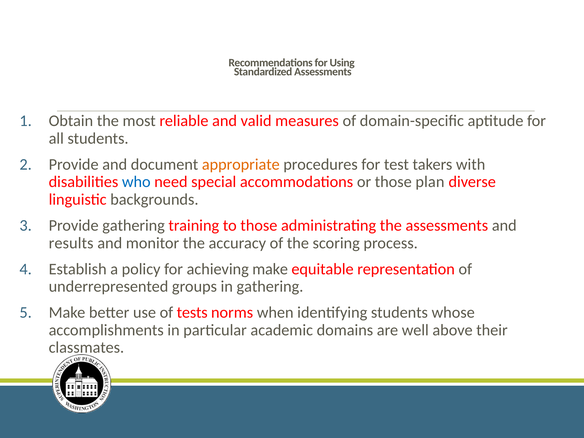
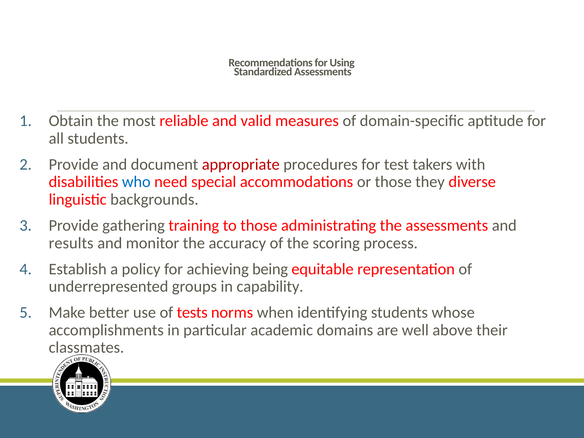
appropriate colour: orange -> red (241, 164)
plan: plan -> they (430, 182)
achieving make: make -> being (270, 269)
in gathering: gathering -> capability (270, 287)
